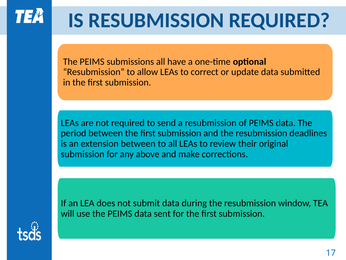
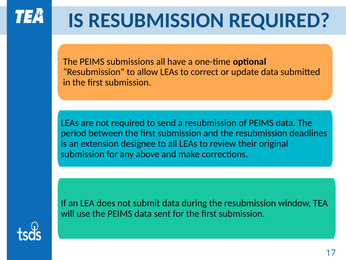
extension between: between -> designee (138, 143)
